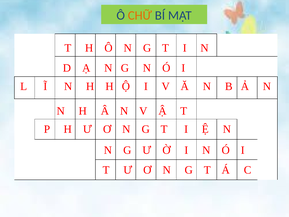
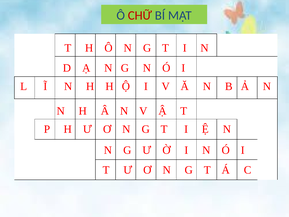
CHỮ colour: orange -> red (140, 15)
